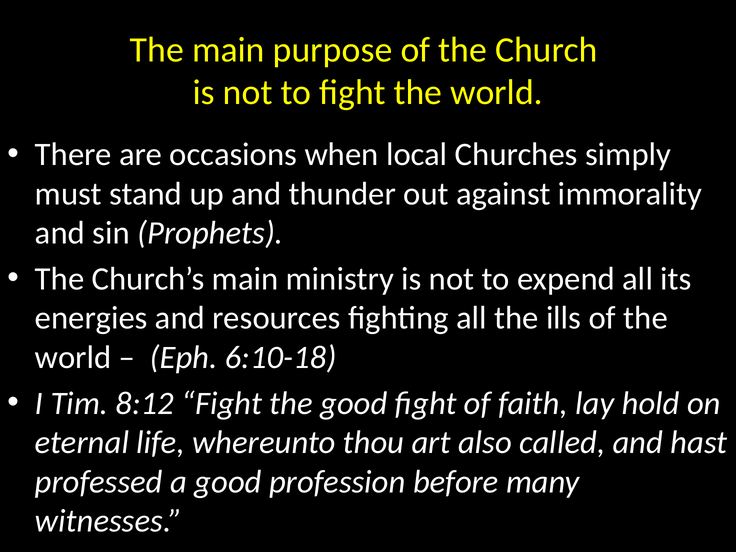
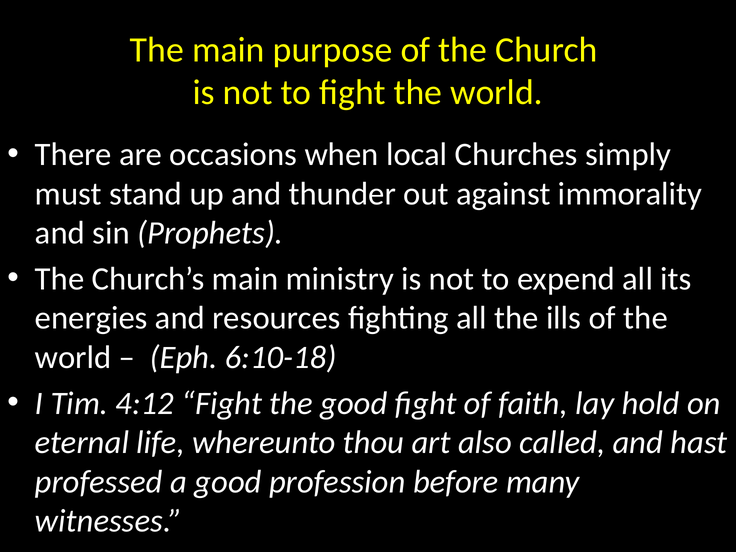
8:12: 8:12 -> 4:12 (145, 403)
